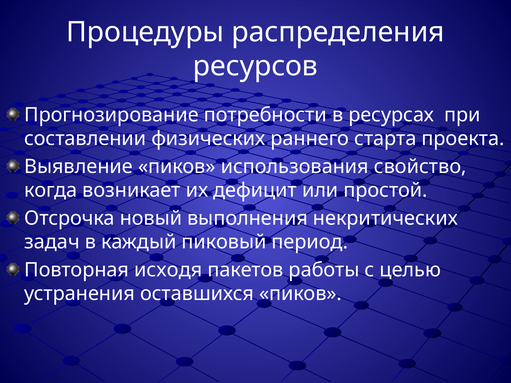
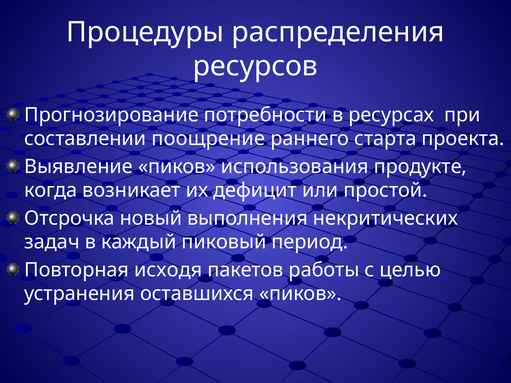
физических: физических -> поощрение (208, 139)
свойство: свойство -> продукте (420, 167)
